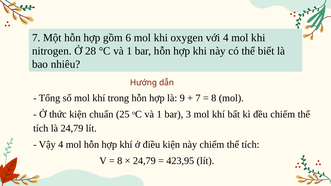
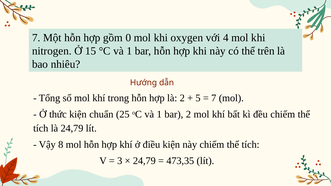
6: 6 -> 0 (128, 38)
28: 28 -> 15 (91, 51)
biết: biết -> trên (266, 51)
là 9: 9 -> 2 (182, 98)
7: 7 -> 5 (198, 98)
8: 8 -> 7 (214, 98)
bar 3: 3 -> 2 (188, 114)
Vậy 4: 4 -> 8 (61, 145)
8: 8 -> 3 (120, 161)
423,95: 423,95 -> 473,35 (180, 161)
